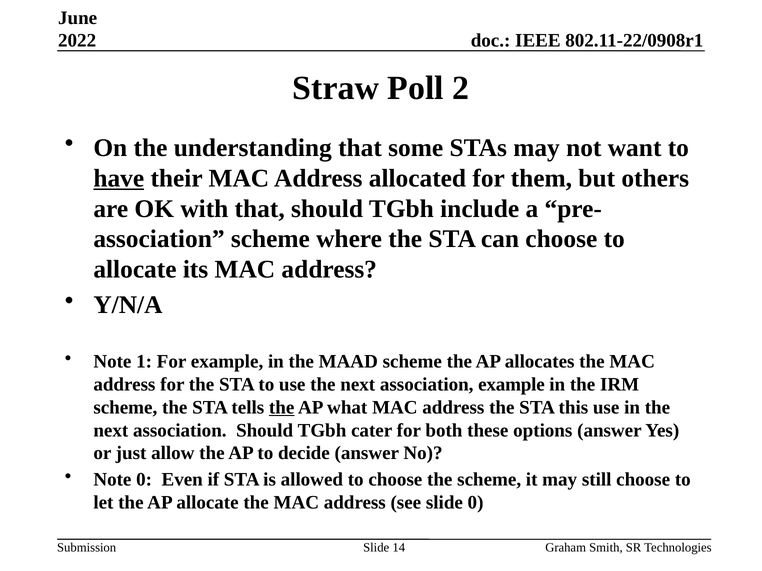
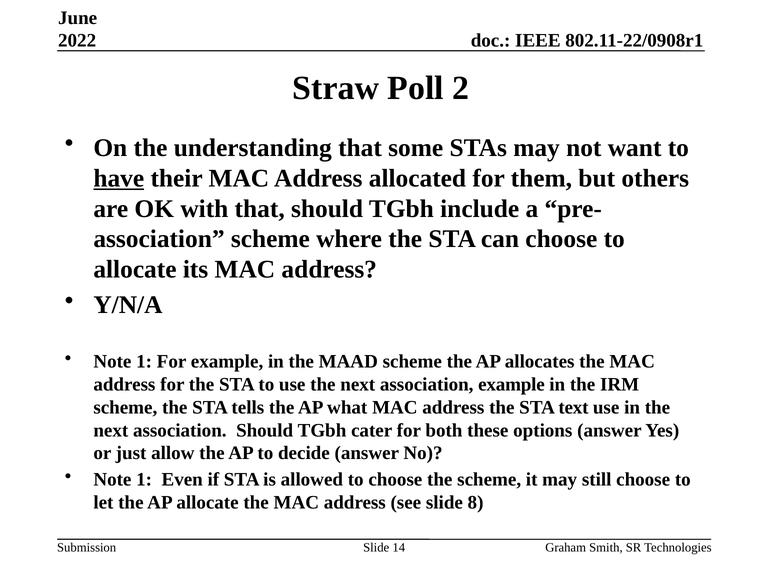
the underline: present -> none (282, 408)
this: this -> text (573, 408)
0: 0 -> 1 (144, 480)
slide 0: 0 -> 8 (476, 503)
